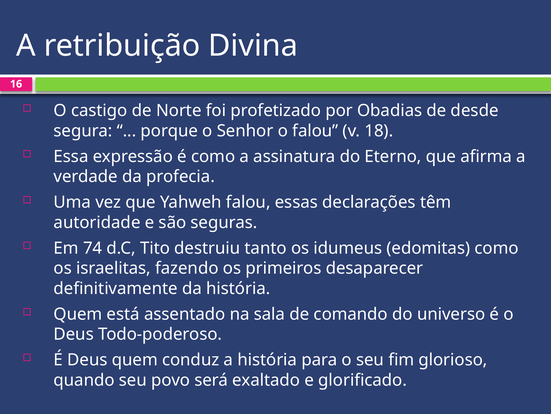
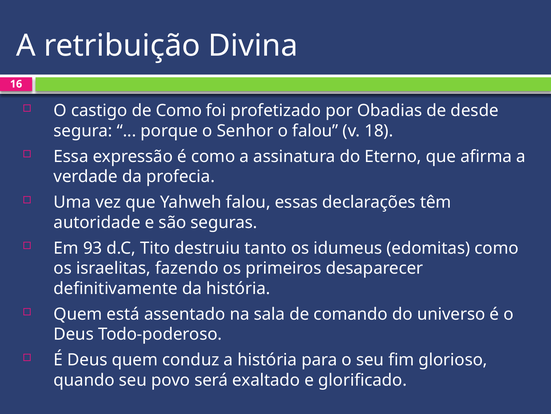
de Norte: Norte -> Como (179, 110)
74: 74 -> 93 (93, 248)
